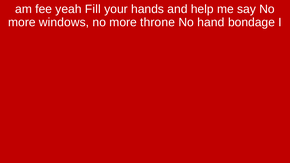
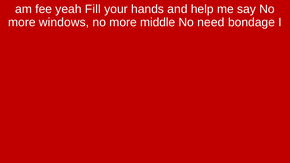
throne: throne -> middle (158, 22)
hand: hand -> need (211, 22)
